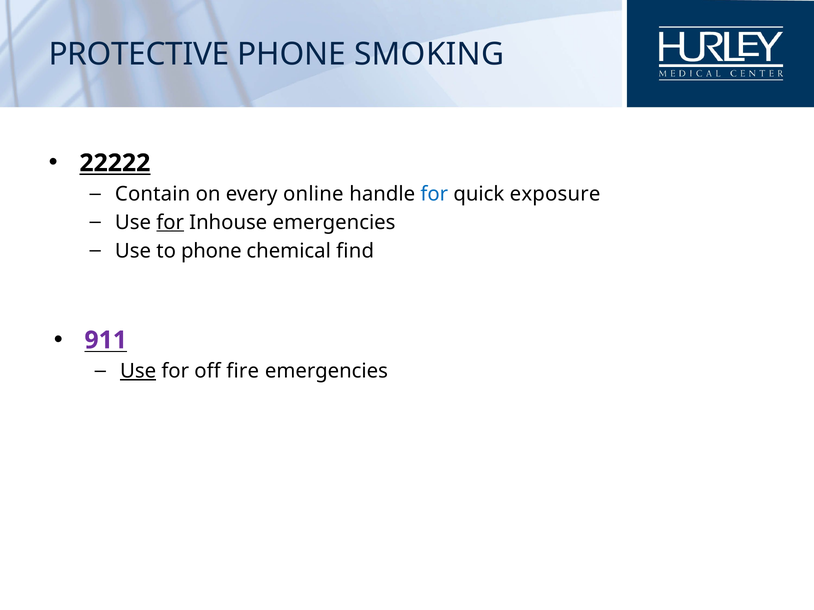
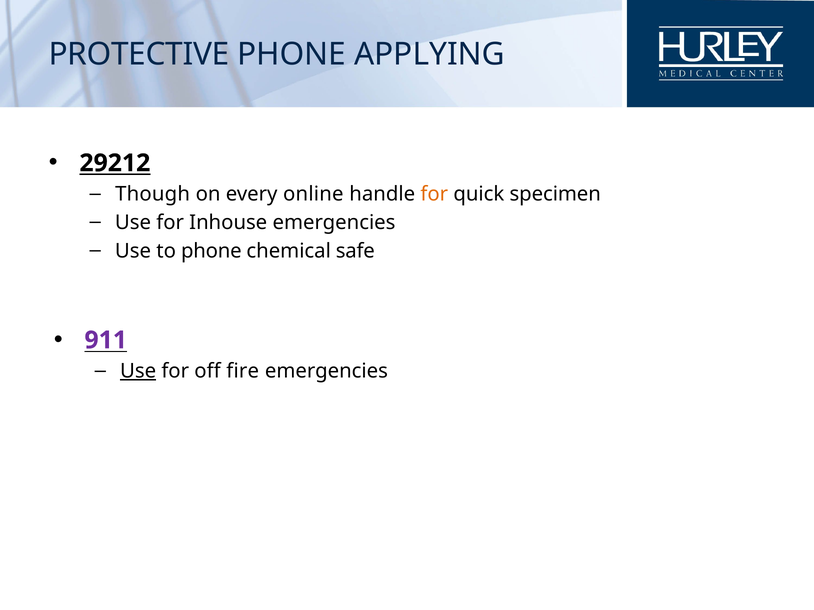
SMOKING: SMOKING -> APPLYING (430, 54)
22222: 22222 -> 29212 (115, 163)
Contain: Contain -> Though (153, 194)
for colour: blue -> orange (434, 194)
exposure: exposure -> specimen (555, 194)
for underline: present -> none (170, 223)
find: find -> safe (355, 251)
